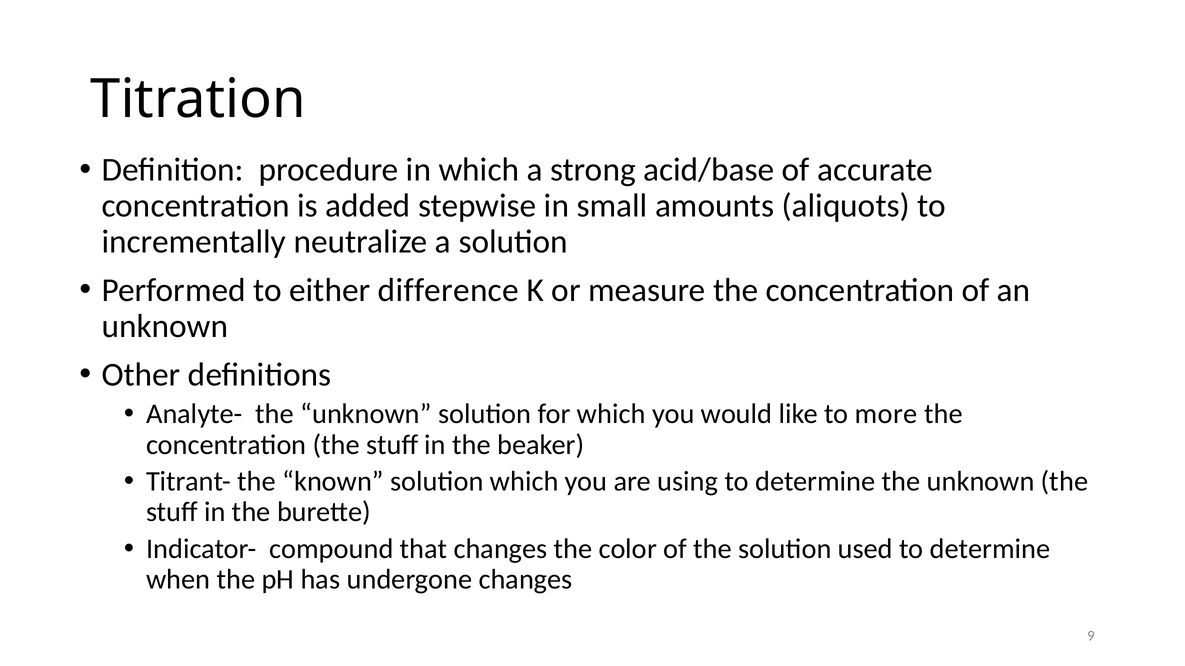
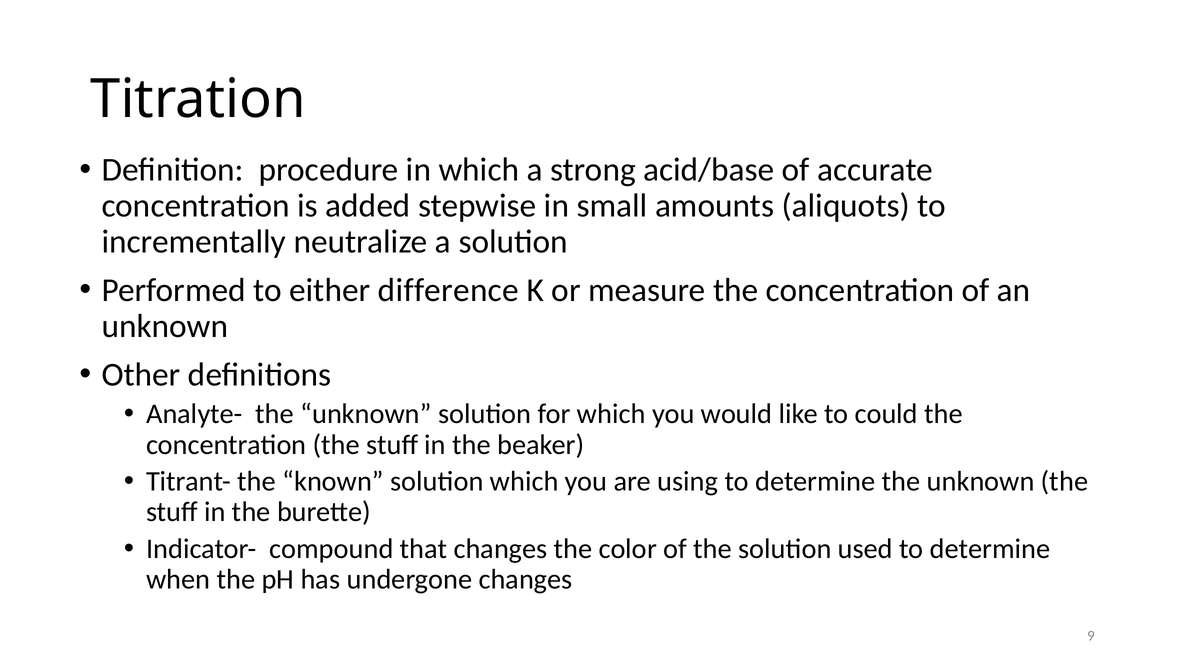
more: more -> could (886, 414)
